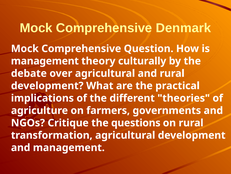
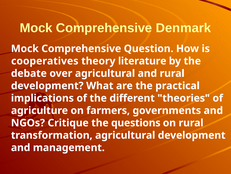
management: management -> cooperatives (45, 61)
culturally: culturally -> literature (142, 61)
